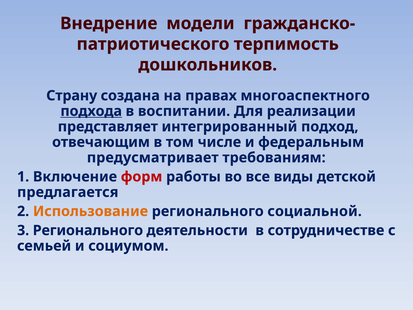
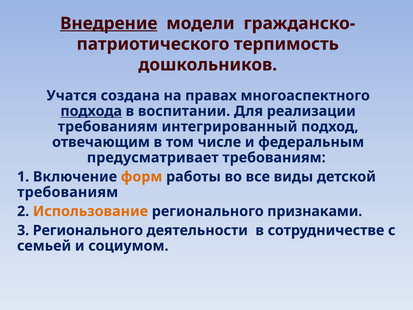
Внедрение underline: none -> present (109, 23)
Страну: Страну -> Учатся (72, 96)
представляет: представляет -> требованиям (108, 127)
форм colour: red -> orange (142, 177)
предлагается: предлагается -> требованиям (68, 192)
социальной: социальной -> признаками (315, 211)
